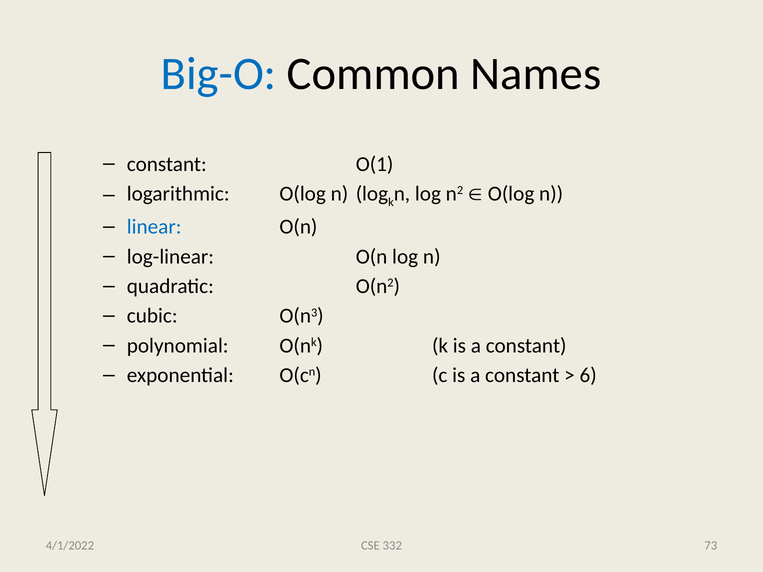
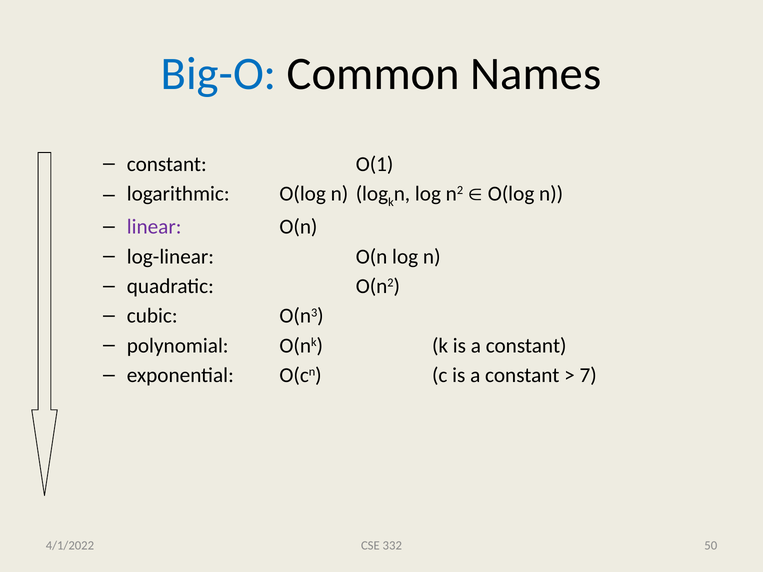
linear colour: blue -> purple (154, 227)
6: 6 -> 7 (588, 375)
73: 73 -> 50 (711, 546)
